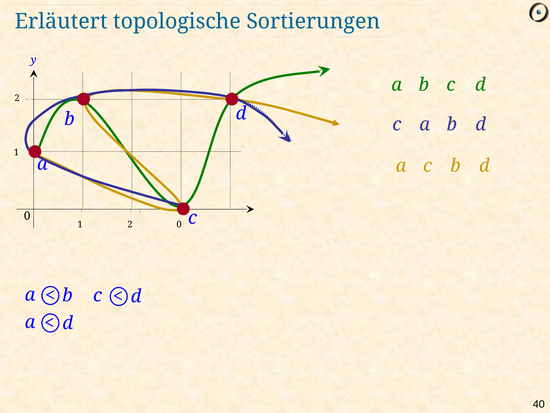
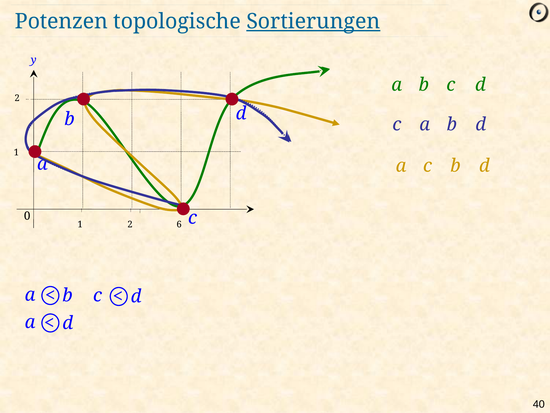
Erläutert: Erläutert -> Potenzen (61, 22)
Sortierungen underline: none -> present (313, 22)
2 0: 0 -> 6 (179, 224)
